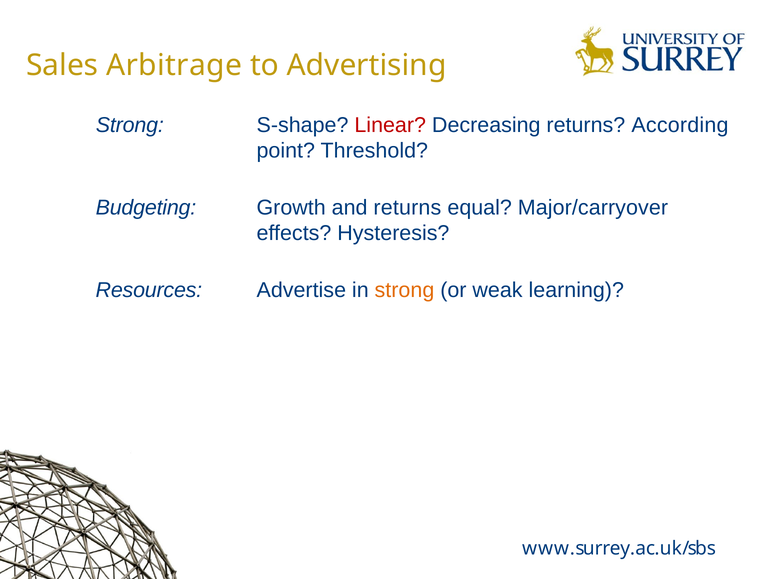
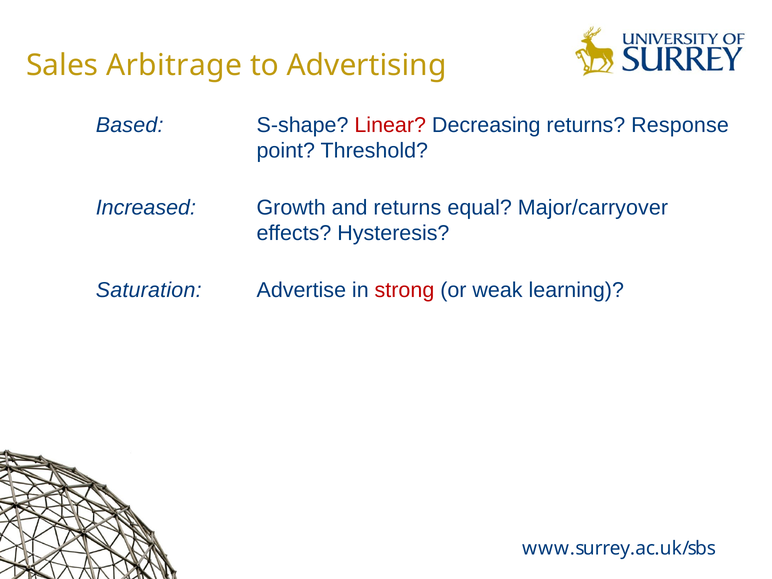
Strong: Strong -> Based (130, 125)
According: According -> Response (680, 125)
Budgeting: Budgeting -> Increased (146, 208)
Resources: Resources -> Saturation (149, 290)
strong colour: orange -> red (404, 290)
